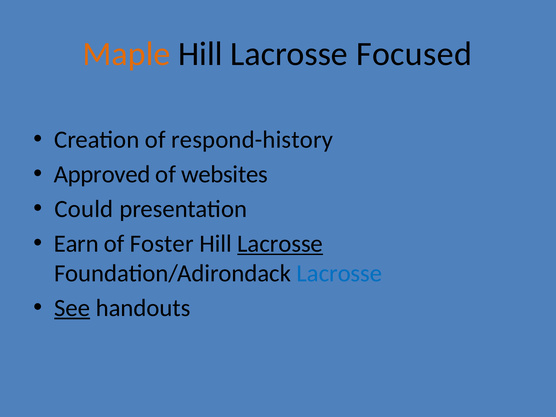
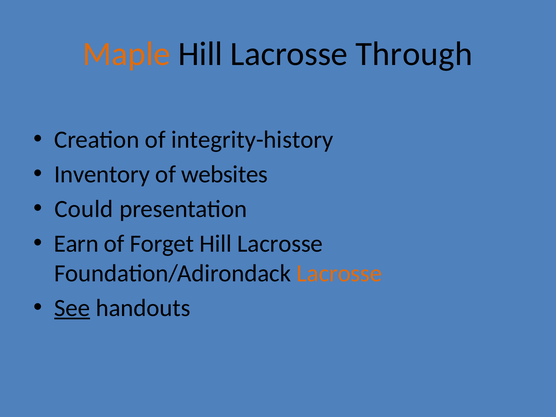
Focused: Focused -> Through (414, 54)
respond-history: respond-history -> integrity-history (252, 140)
Approved: Approved -> Inventory (102, 174)
Foster: Foster -> Forget (162, 244)
Lacrosse underline: present -> none (280, 244)
Lacrosse colour: blue -> orange (339, 273)
